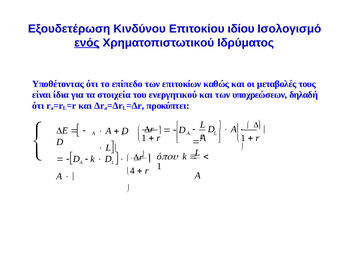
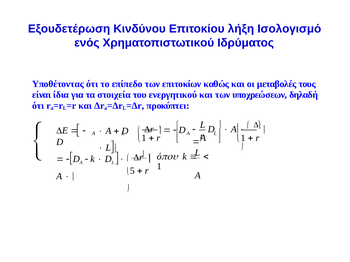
ιδίου: ιδίου -> λήξη (241, 29)
ενός underline: present -> none (87, 43)
4: 4 -> 5 (132, 171)
